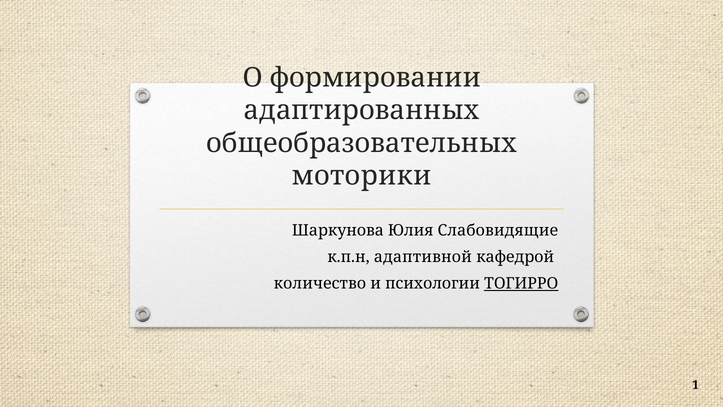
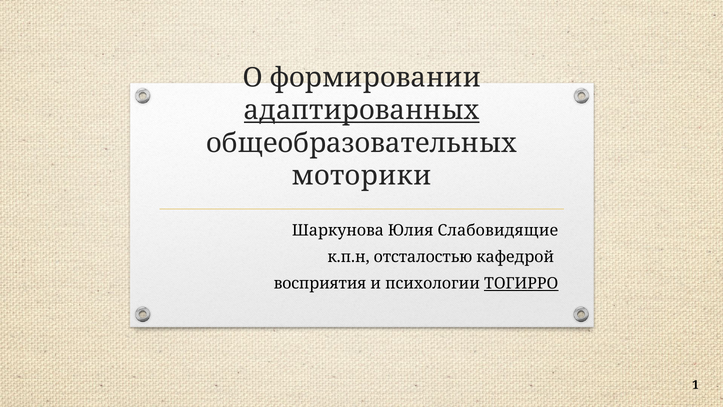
адаптированных underline: none -> present (362, 110)
адаптивной: адаптивной -> отсталостью (423, 257)
количество: количество -> восприятия (320, 284)
